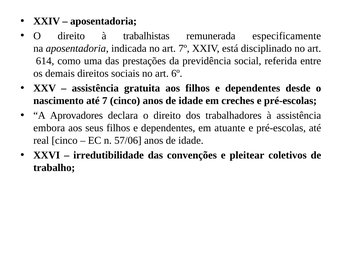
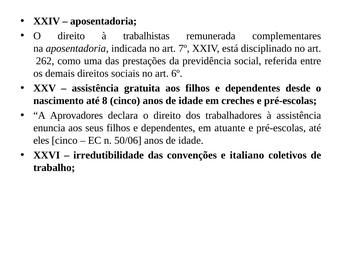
especificamente: especificamente -> complementares (287, 36)
614: 614 -> 262 (45, 61)
7: 7 -> 8 (105, 101)
embora: embora -> enuncia (49, 128)
real: real -> eles (41, 140)
57/06: 57/06 -> 50/06 (128, 140)
pleitear: pleitear -> italiano (247, 155)
